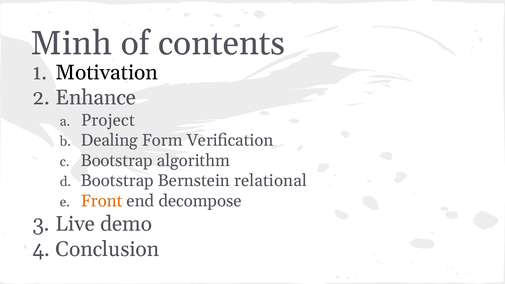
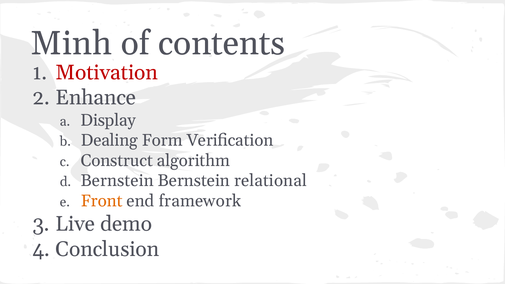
Motivation colour: black -> red (107, 72)
Project: Project -> Display (108, 120)
Bootstrap: Bootstrap -> Construct (117, 161)
Bootstrap: Bootstrap -> Bernstein (117, 181)
decompose: decompose -> framework (200, 201)
